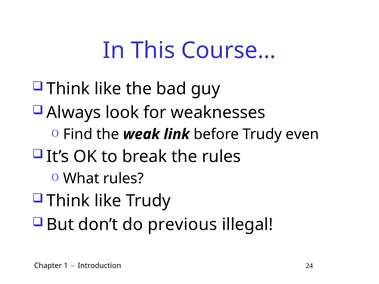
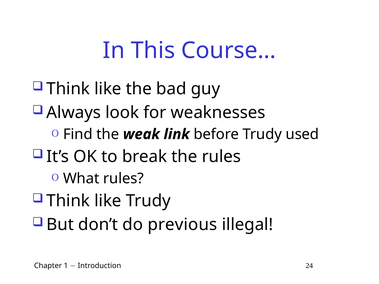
even: even -> used (302, 134)
